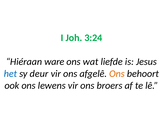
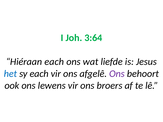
3:24: 3:24 -> 3:64 (93, 38)
Hiéraan ware: ware -> each (54, 62)
sy deur: deur -> each (39, 74)
Ons colour: orange -> purple (117, 74)
